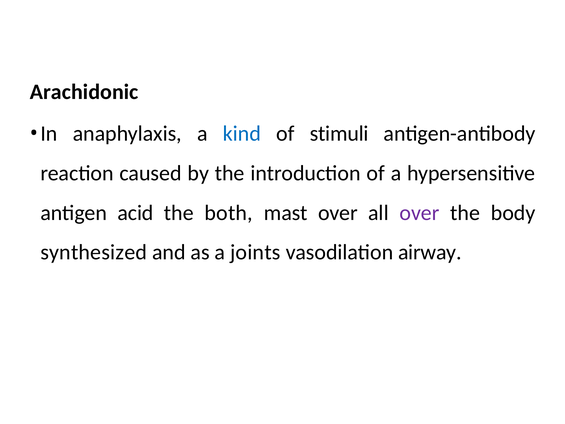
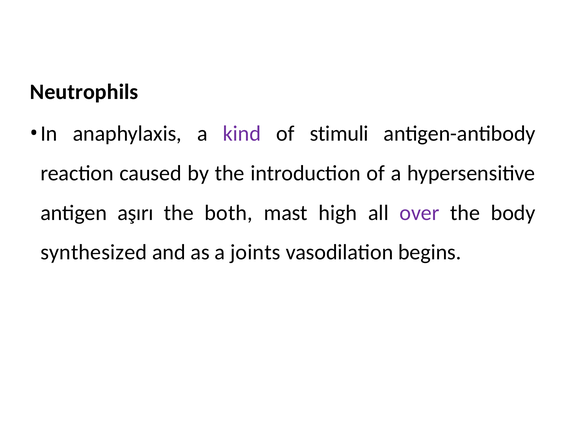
Arachidonic: Arachidonic -> Neutrophils (84, 92)
kind colour: blue -> purple (242, 134)
acid: acid -> aşırı (136, 213)
mast over: over -> high (338, 213)
airway: airway -> begins (430, 252)
